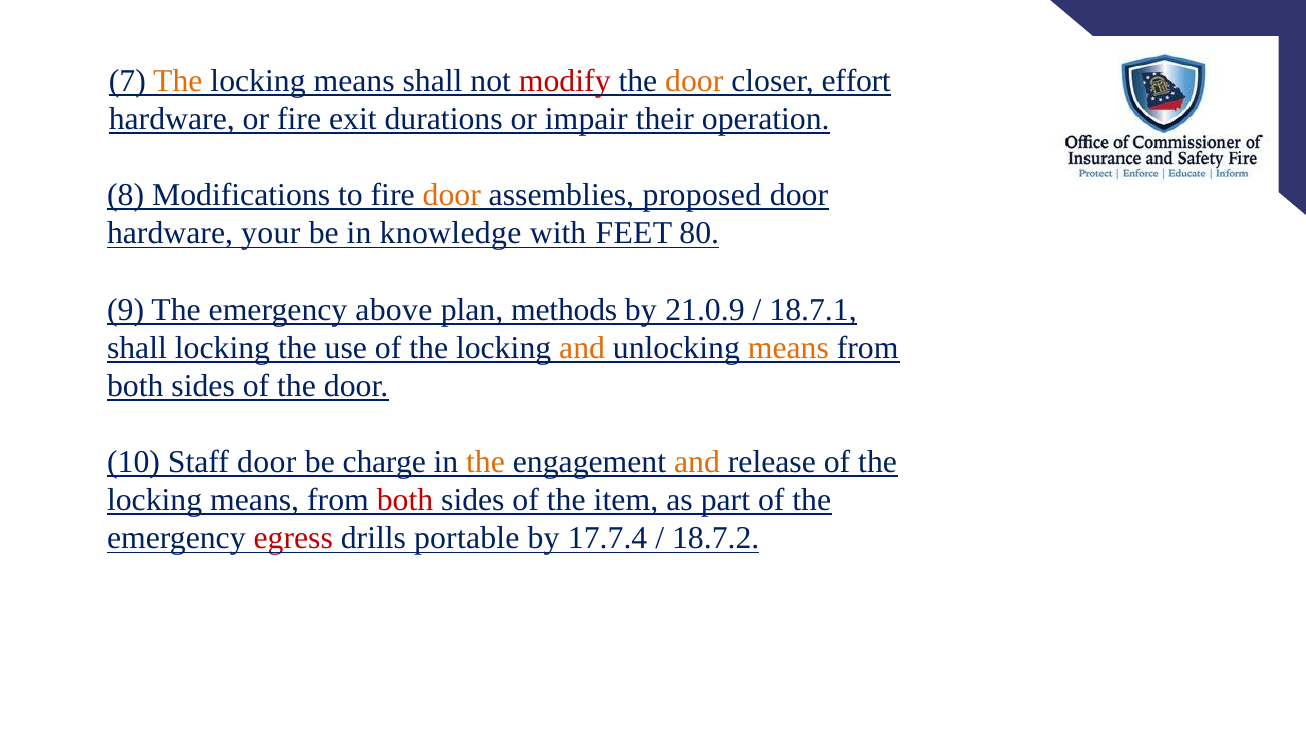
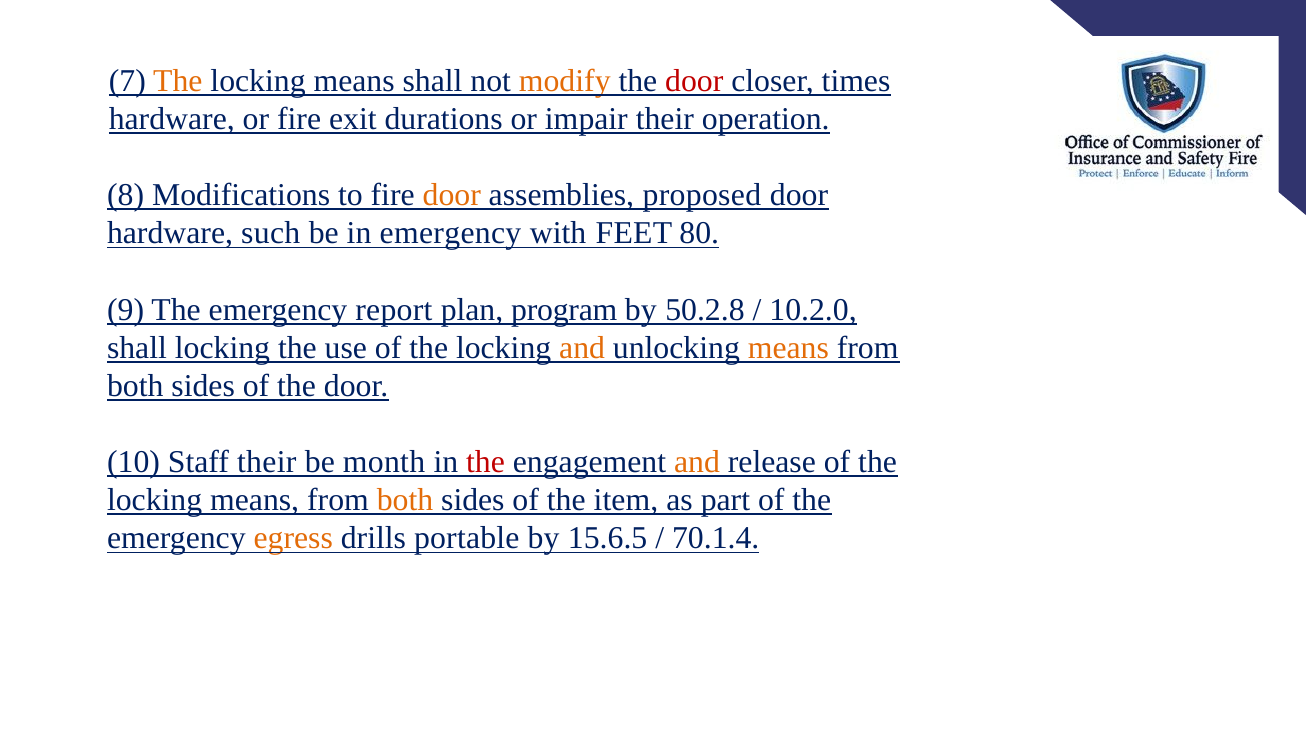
modify colour: red -> orange (565, 81)
door colour: orange -> red (694, 81)
effort: effort -> times (856, 81)
your: your -> such (271, 233)
in knowledge: knowledge -> emergency (451, 233)
above: above -> report (394, 310)
methods: methods -> program (564, 310)
21.0.9: 21.0.9 -> 50.2.8 (705, 310)
18.7.1: 18.7.1 -> 10.2.0 (813, 310)
Staff door: door -> their (267, 462)
charge: charge -> month (384, 462)
the colour: orange -> red (486, 462)
both colour: red -> orange (405, 500)
egress colour: red -> orange (293, 538)
17.7.4: 17.7.4 -> 15.6.5 (608, 538)
18.7.2: 18.7.2 -> 70.1.4 (716, 538)
